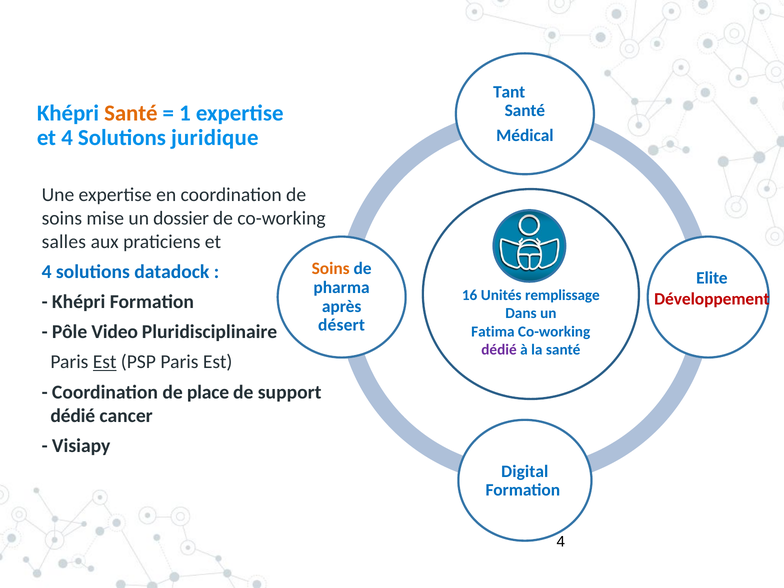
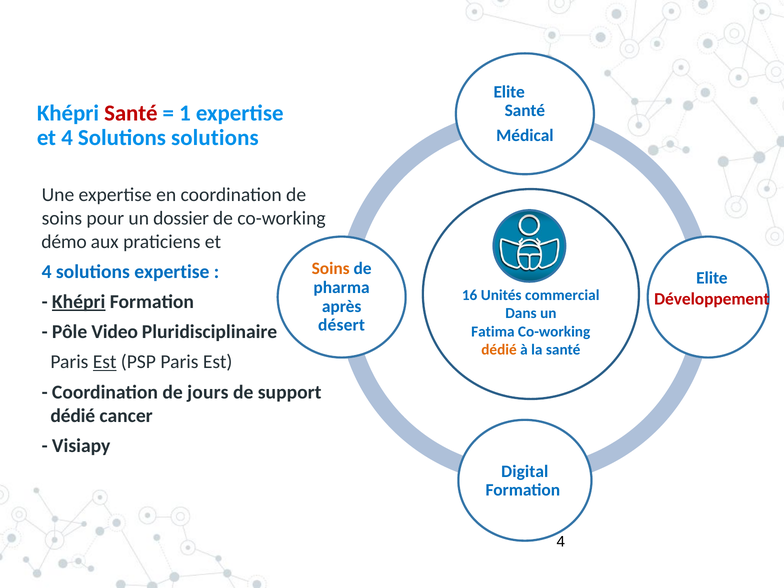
Tant: Tant -> Elite (509, 92)
Santé colour: orange -> red (131, 113)
Solutions juridique: juridique -> solutions (215, 138)
mise: mise -> pour (105, 218)
salles: salles -> démo (64, 242)
solutions datadock: datadock -> expertise (172, 272)
remplissage: remplissage -> commercial (562, 295)
Khépri underline: none -> present (79, 302)
dédié colour: purple -> orange (499, 350)
place: place -> jours (208, 392)
